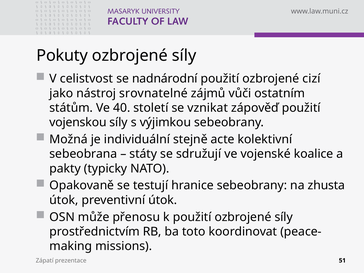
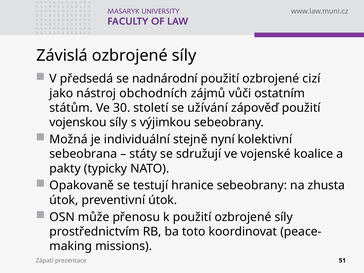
Pokuty: Pokuty -> Závislá (62, 56)
celistvost: celistvost -> předsedá (87, 79)
srovnatelné: srovnatelné -> obchodních (153, 93)
40: 40 -> 30 (122, 108)
vznikat: vznikat -> užívání (208, 108)
acte: acte -> nyní (223, 139)
